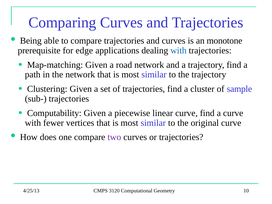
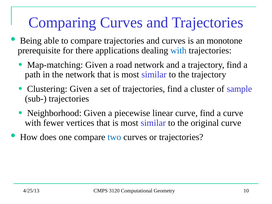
edge: edge -> there (84, 50)
Computability: Computability -> Neighborhood (54, 113)
two colour: purple -> blue (114, 137)
